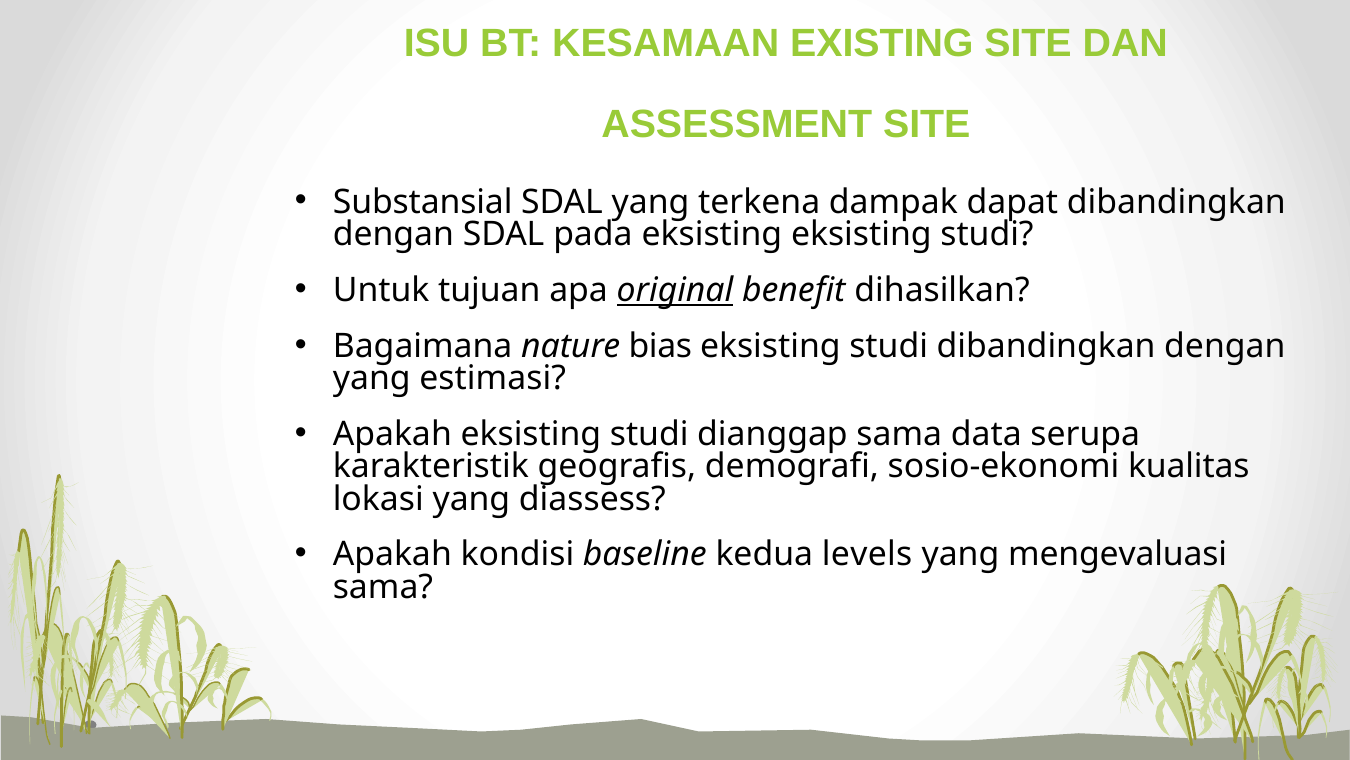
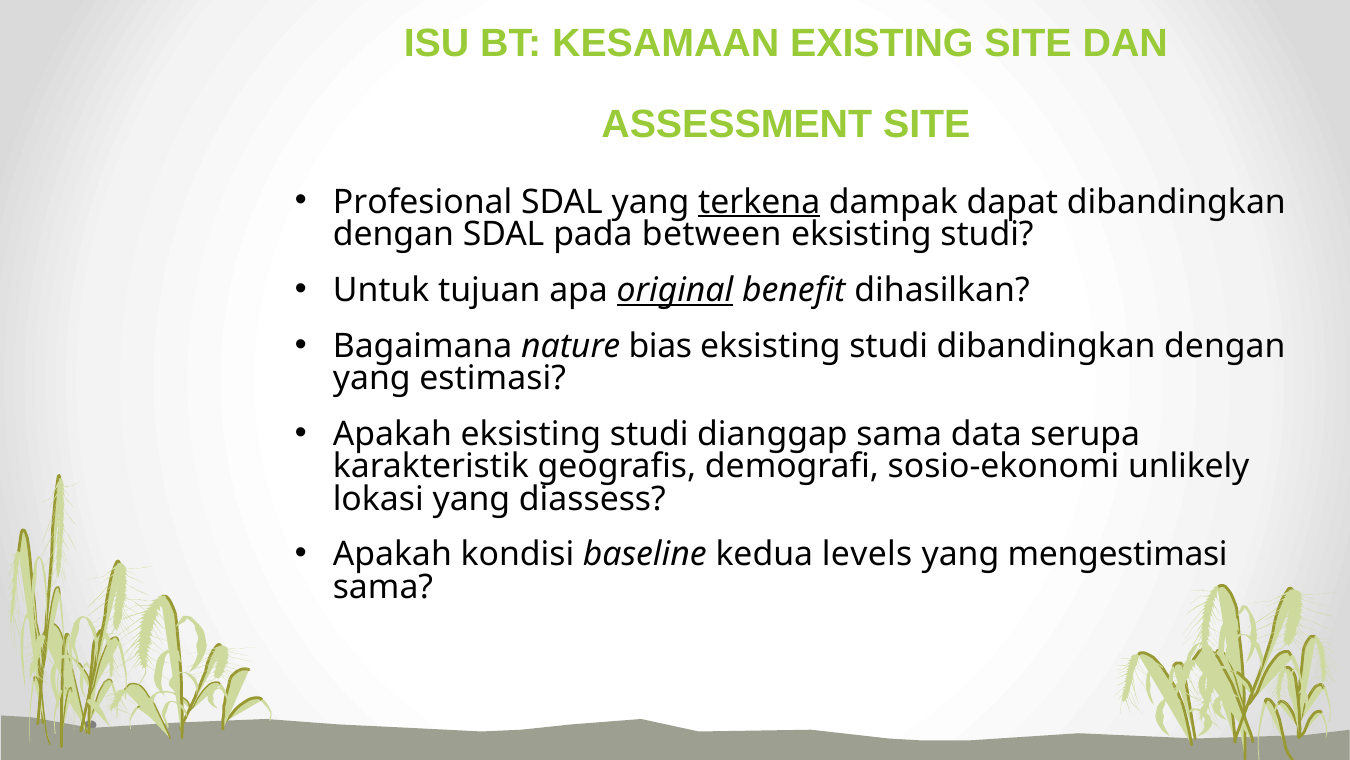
Substansial: Substansial -> Profesional (423, 202)
terkena underline: none -> present (759, 202)
pada eksisting: eksisting -> between (712, 234)
kualitas: kualitas -> unlikely (1189, 466)
mengevaluasi: mengevaluasi -> mengestimasi (1118, 554)
